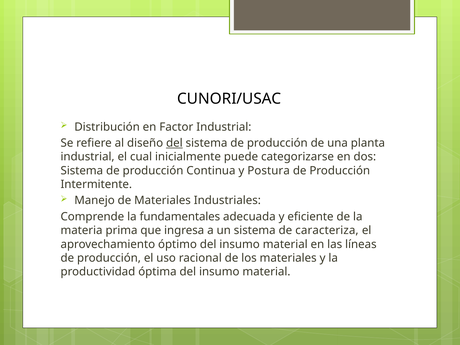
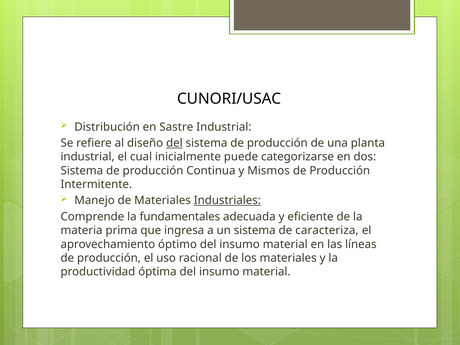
Factor: Factor -> Sastre (176, 127)
Postura: Postura -> Mismos (269, 171)
Industriales underline: none -> present (227, 201)
